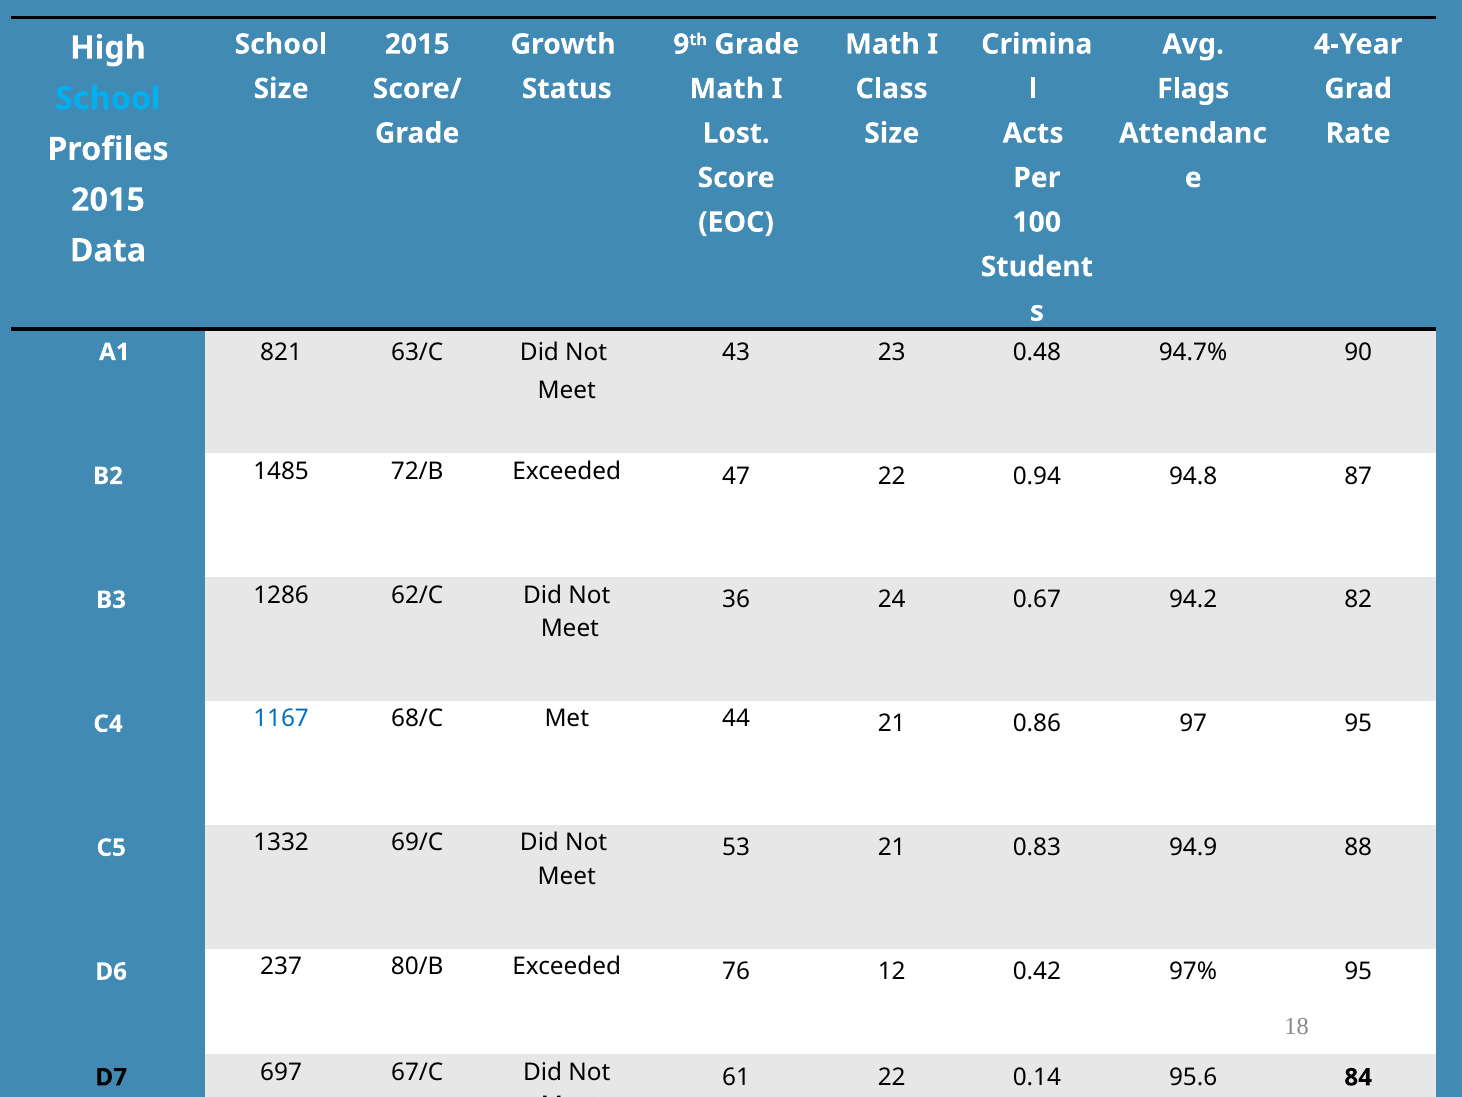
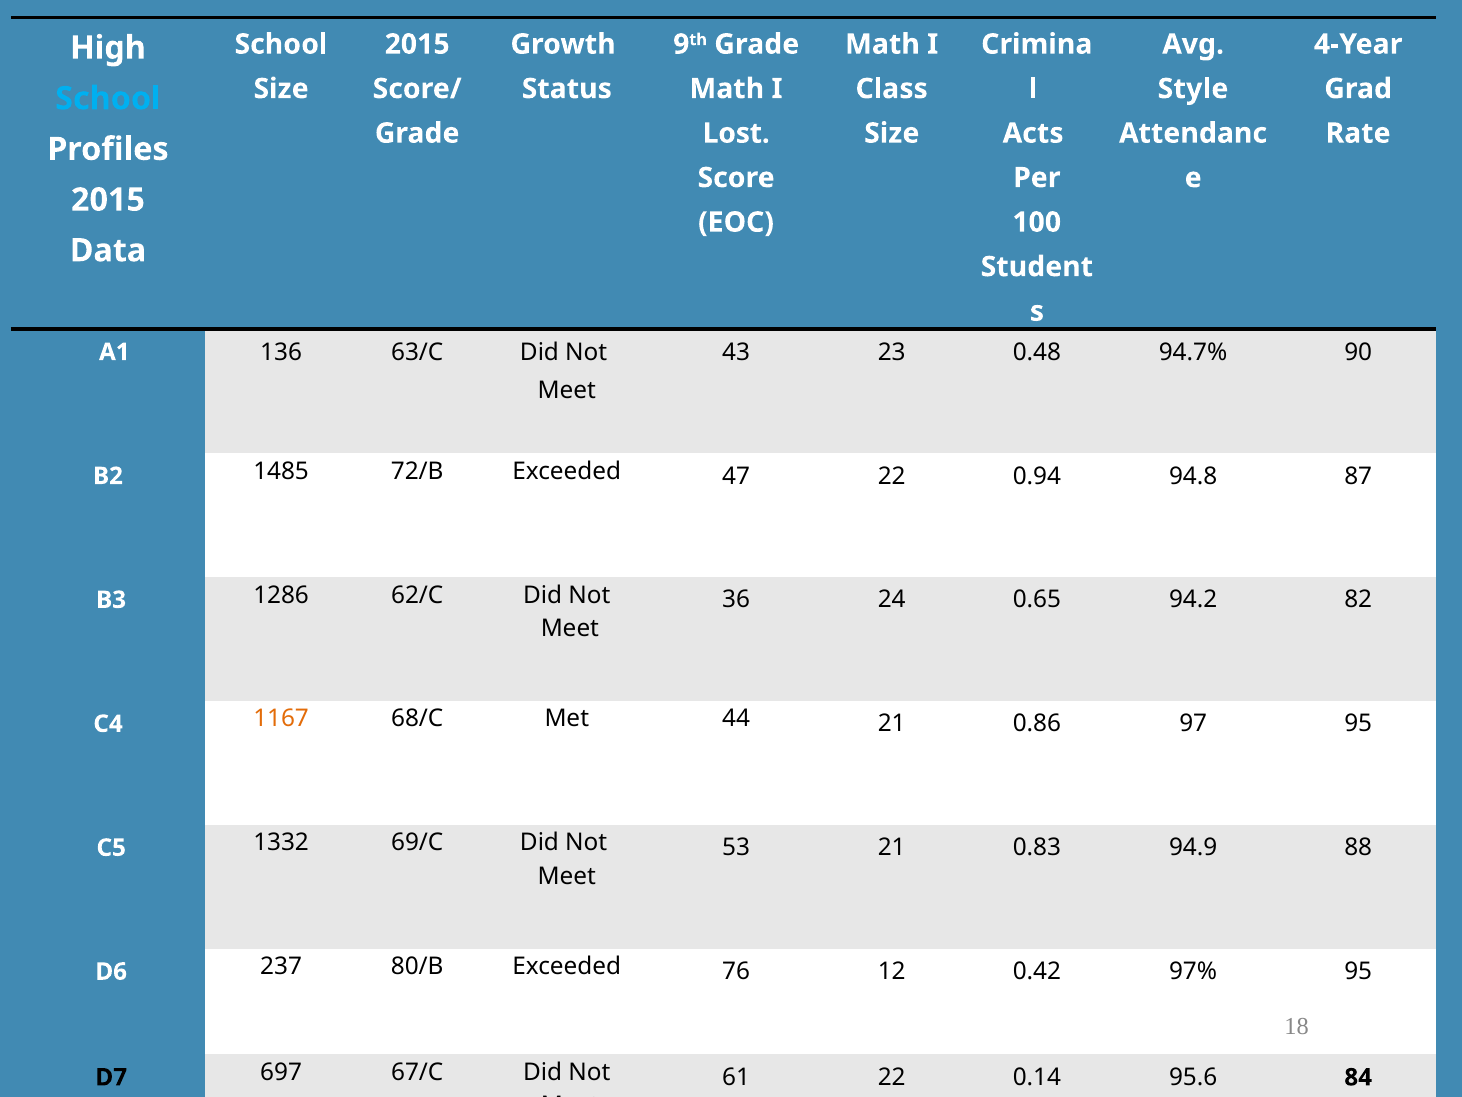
Flags: Flags -> Style (1193, 89)
821: 821 -> 136 (281, 352)
0.67: 0.67 -> 0.65 (1037, 600)
1167 colour: blue -> orange (281, 719)
